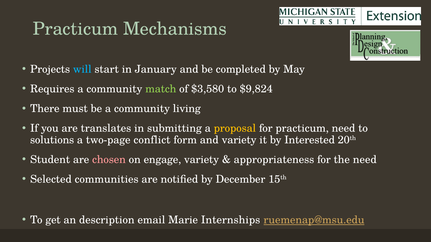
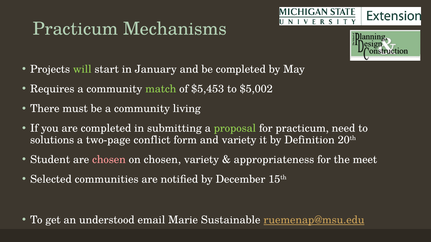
will colour: light blue -> light green (82, 69)
$3,580: $3,580 -> $5,453 (208, 89)
$9,824: $9,824 -> $5,002 (256, 89)
are translates: translates -> completed (106, 128)
proposal colour: yellow -> light green (235, 128)
Interested: Interested -> Definition (310, 140)
on engage: engage -> chosen (162, 160)
the need: need -> meet (365, 160)
description: description -> understood (107, 220)
Internships: Internships -> Sustainable (231, 220)
